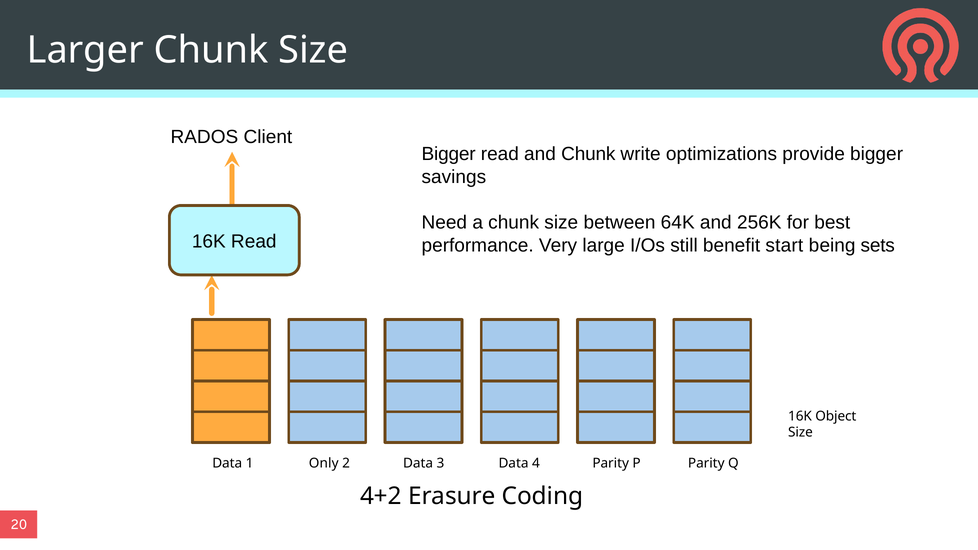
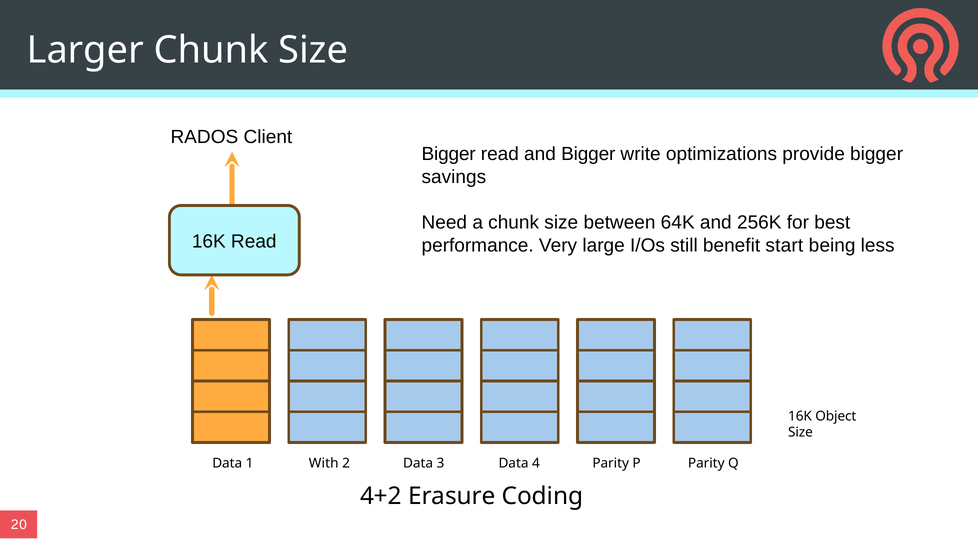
and Chunk: Chunk -> Bigger (588, 154)
sets: sets -> less (878, 245)
Only: Only -> With (324, 463)
